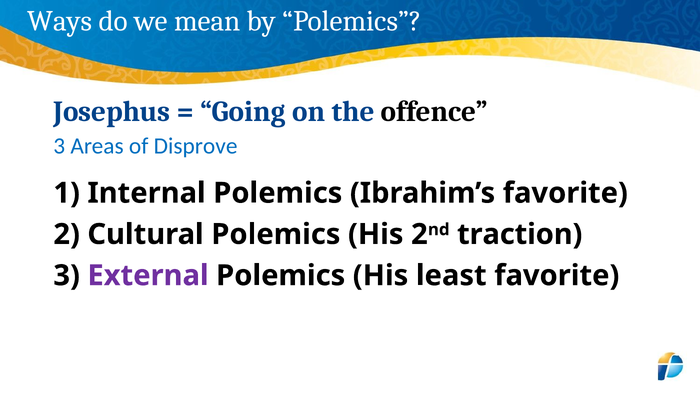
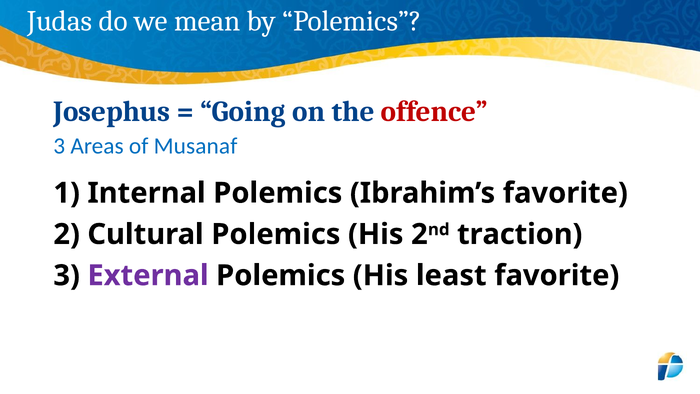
Ways: Ways -> Judas (60, 21)
offence colour: black -> red (434, 111)
Disprove: Disprove -> Musanaf (196, 146)
